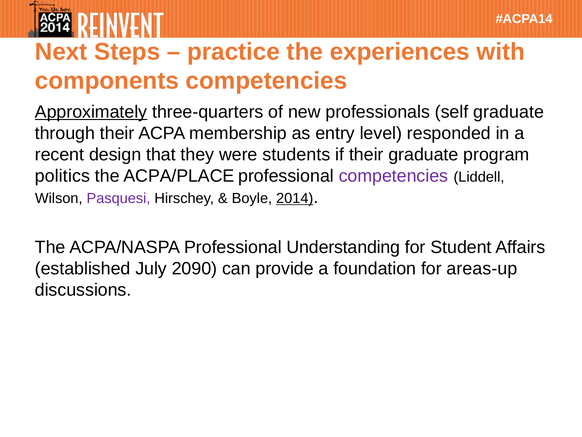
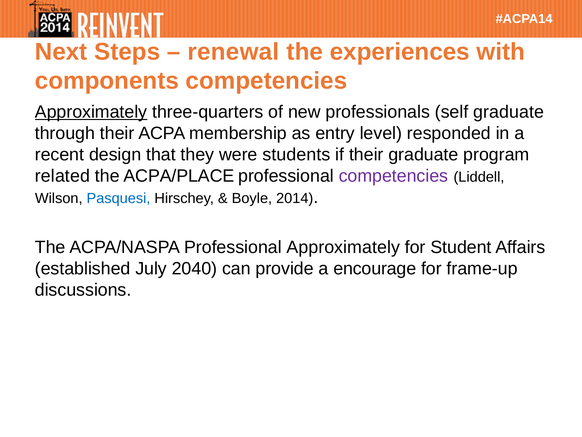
practice: practice -> renewal (233, 52)
politics: politics -> related (62, 176)
Pasquesi colour: purple -> blue (118, 198)
2014 underline: present -> none (295, 198)
Professional Understanding: Understanding -> Approximately (343, 247)
2090: 2090 -> 2040 (194, 268)
foundation: foundation -> encourage (375, 268)
areas-up: areas-up -> frame-up (482, 268)
